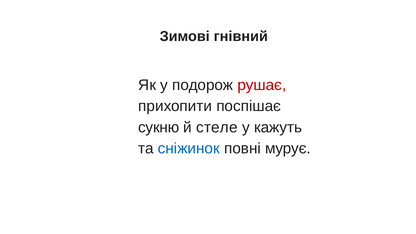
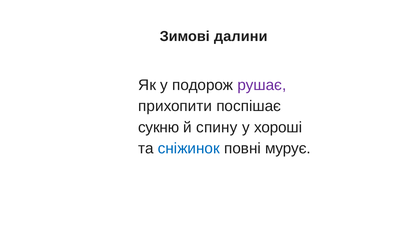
гнівний: гнівний -> далини (241, 36)
рушає colour: red -> purple (262, 85)
стеле: стеле -> спину (217, 127)
кажуть: кажуть -> хороші (278, 127)
